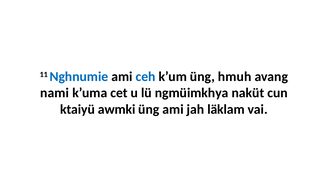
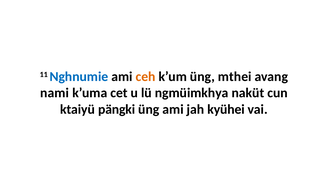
ceh colour: blue -> orange (146, 77)
hmuh: hmuh -> mthei (235, 77)
awmki: awmki -> pängki (117, 110)
läklam: läklam -> kyühei (226, 110)
